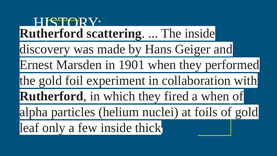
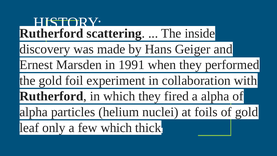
1901: 1901 -> 1991 (131, 65)
a when: when -> alpha (215, 96)
few inside: inside -> which (116, 128)
